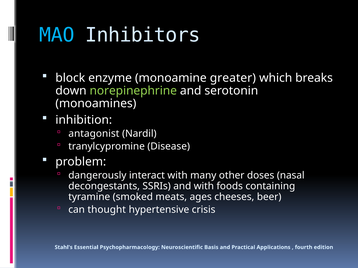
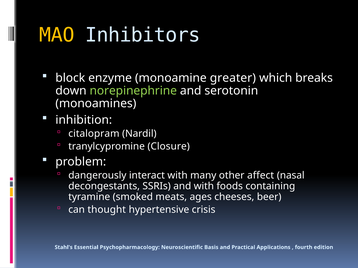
MAO colour: light blue -> yellow (57, 35)
antagonist: antagonist -> citalopram (94, 134)
Disease: Disease -> Closure (169, 147)
doses: doses -> affect (261, 176)
